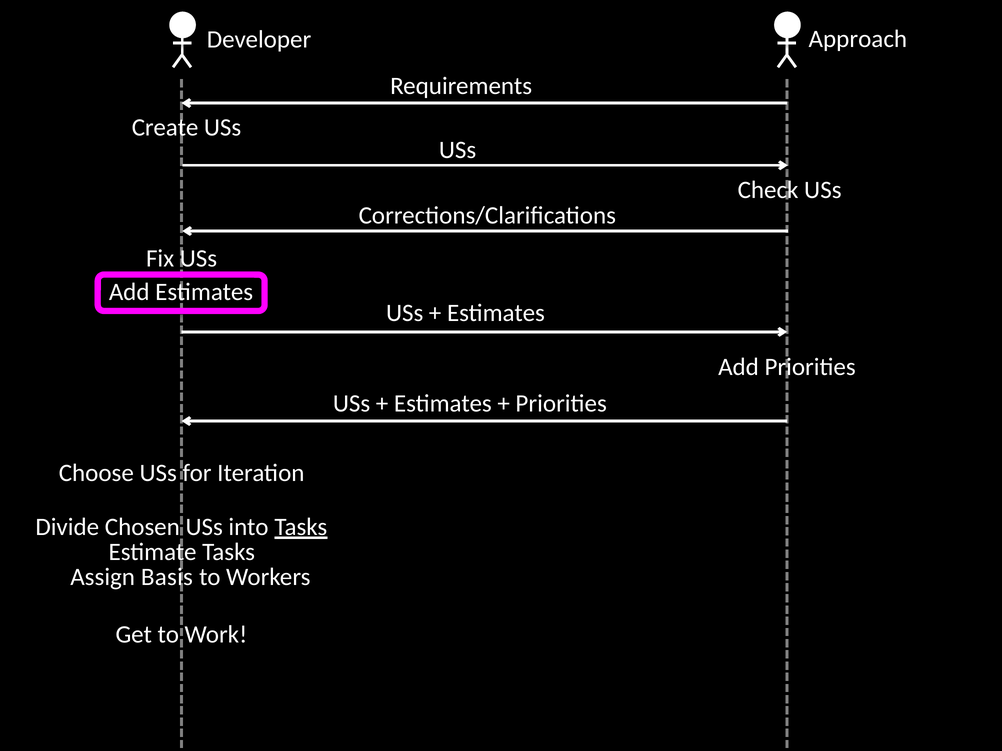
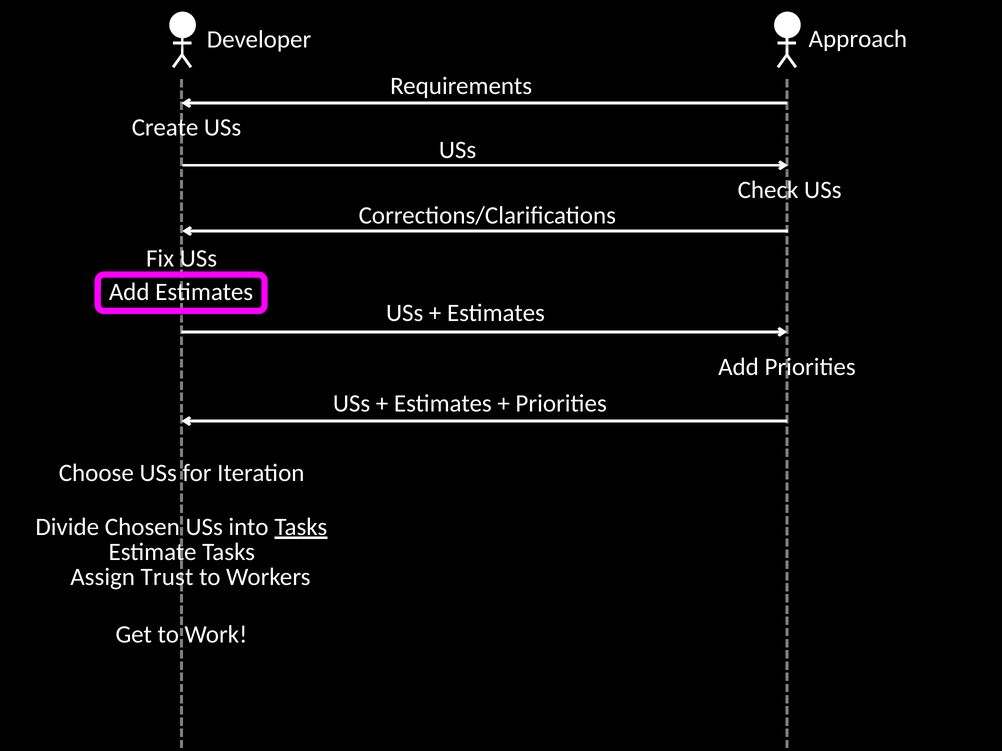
Basis: Basis -> Trust (167, 578)
